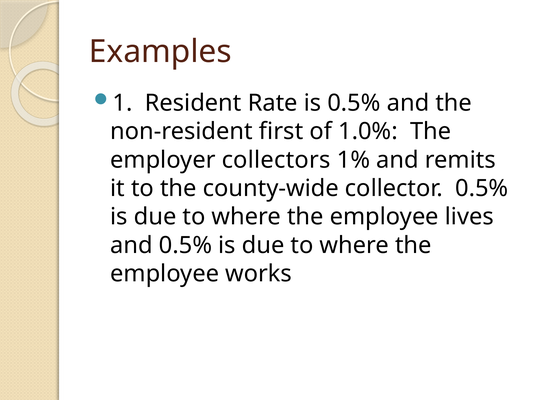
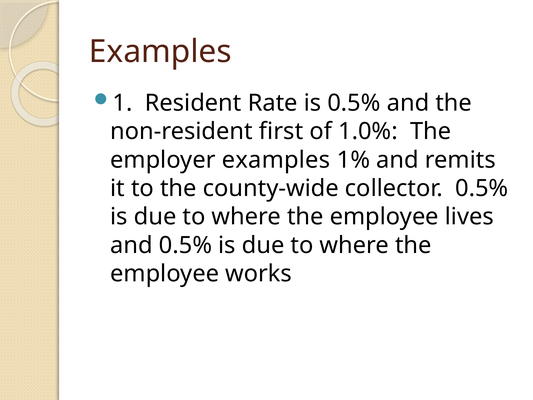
employer collectors: collectors -> examples (276, 160)
